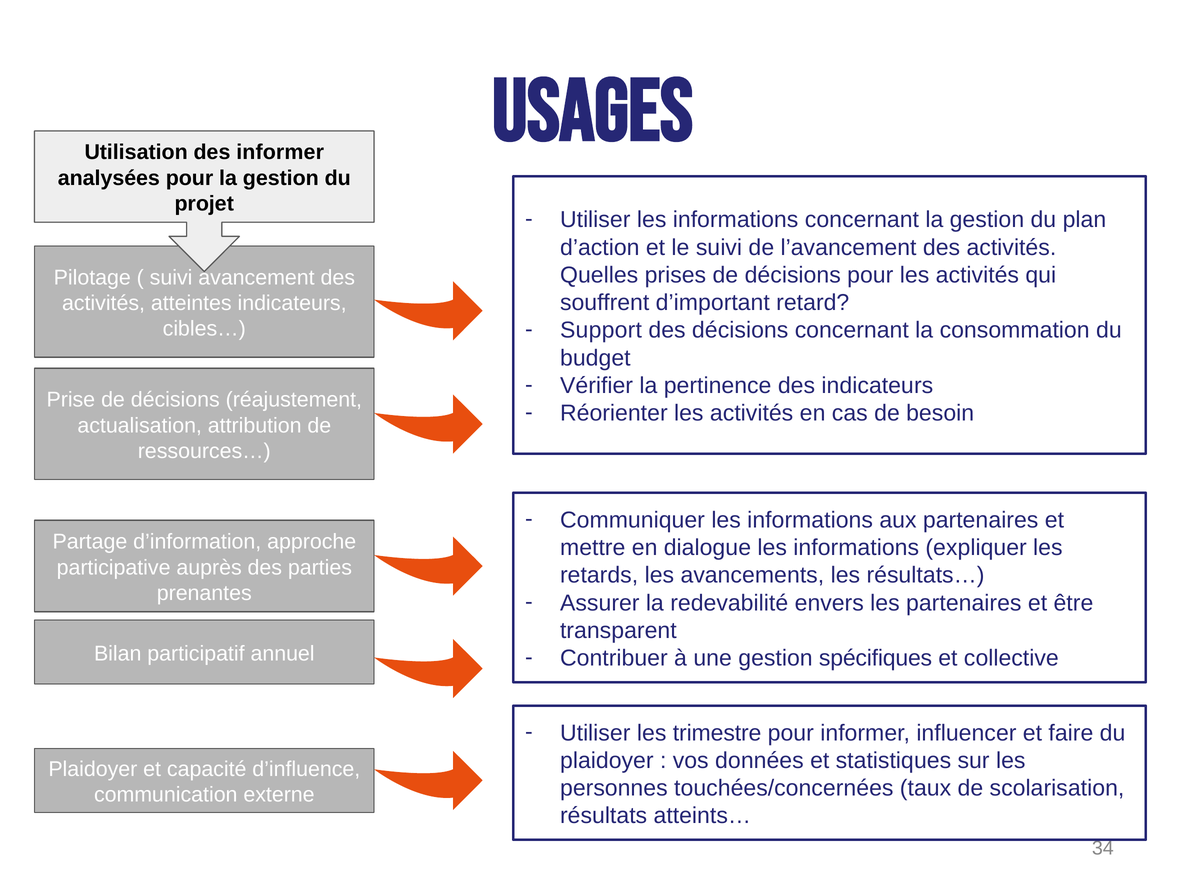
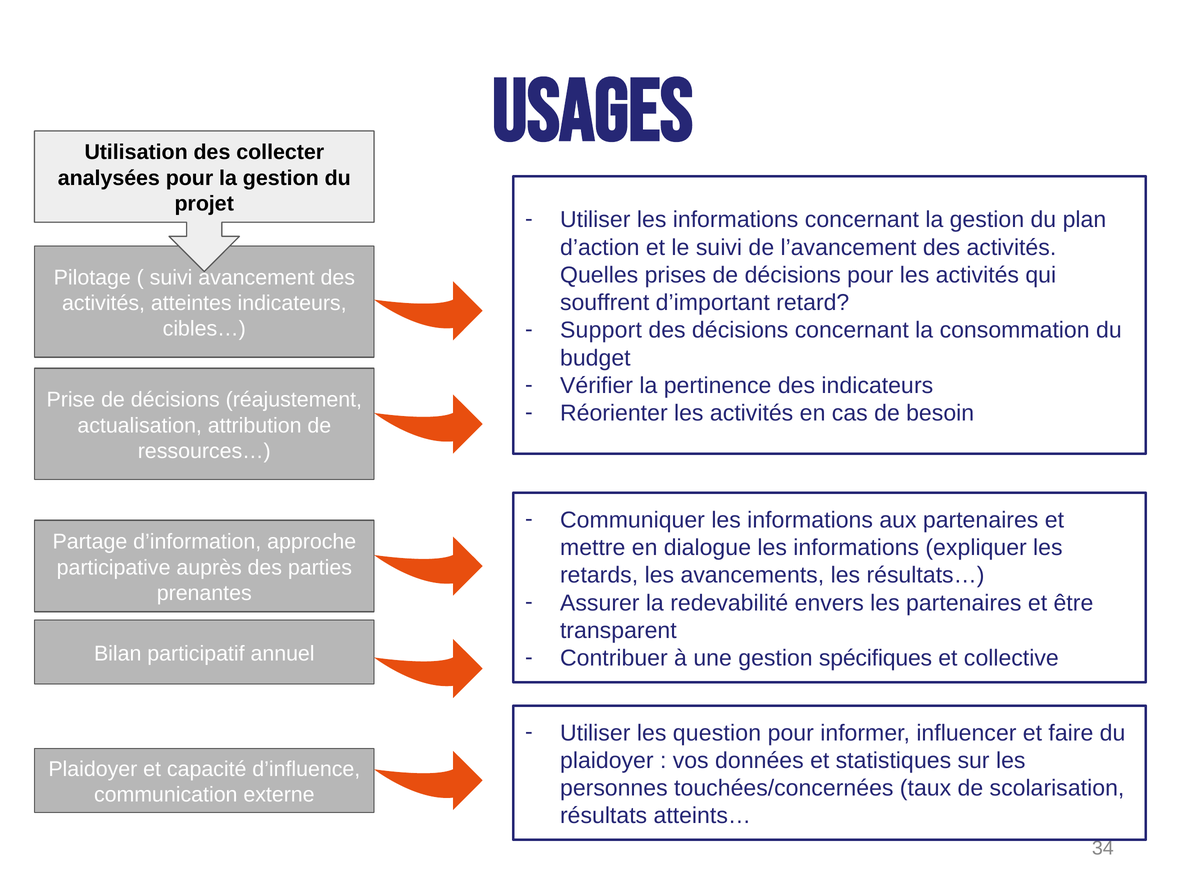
des informer: informer -> collecter (280, 152)
trimestre: trimestre -> question (717, 734)
